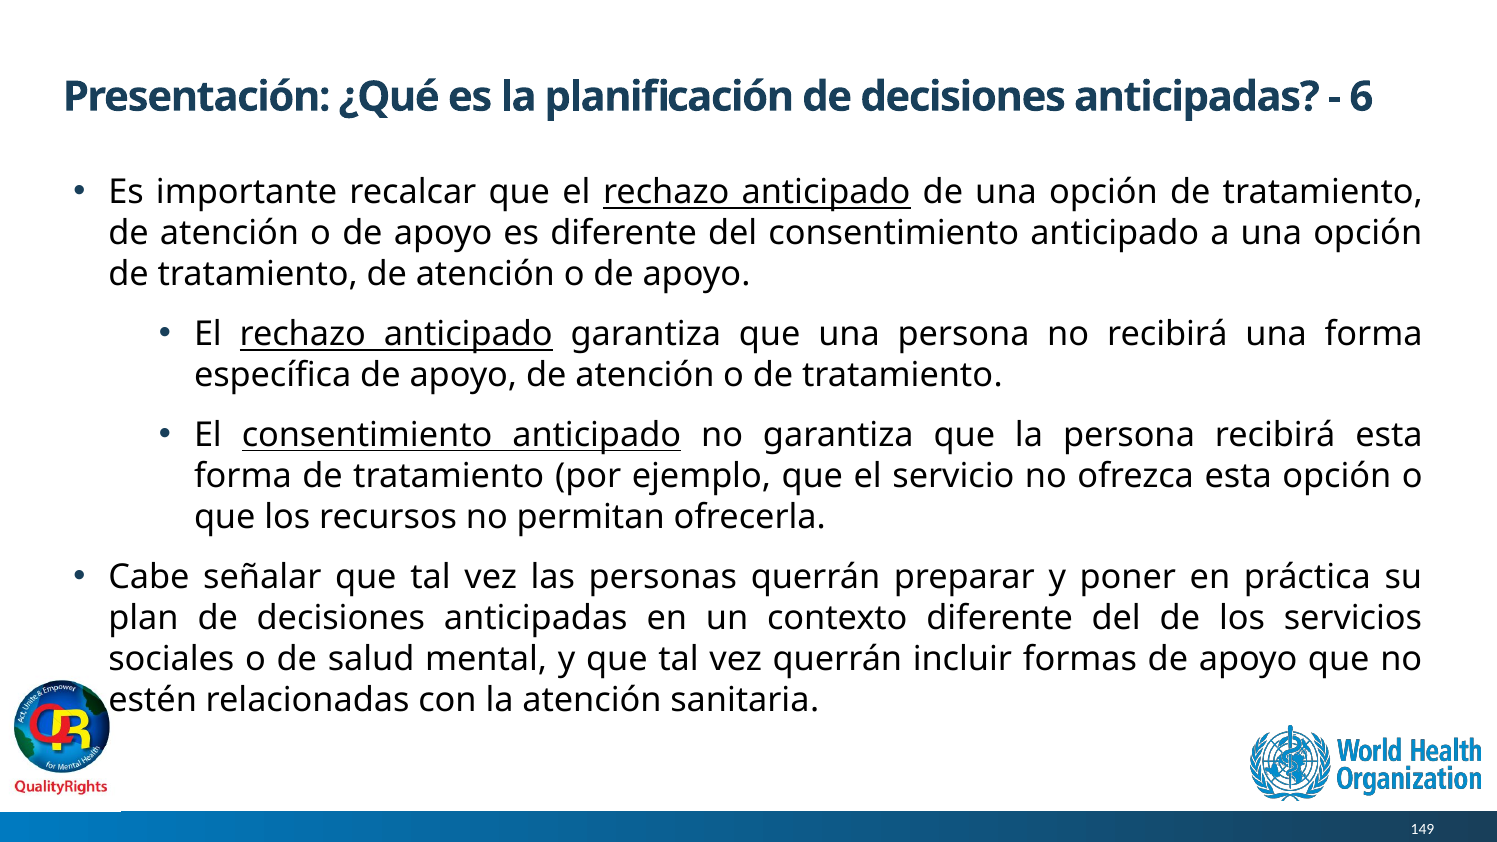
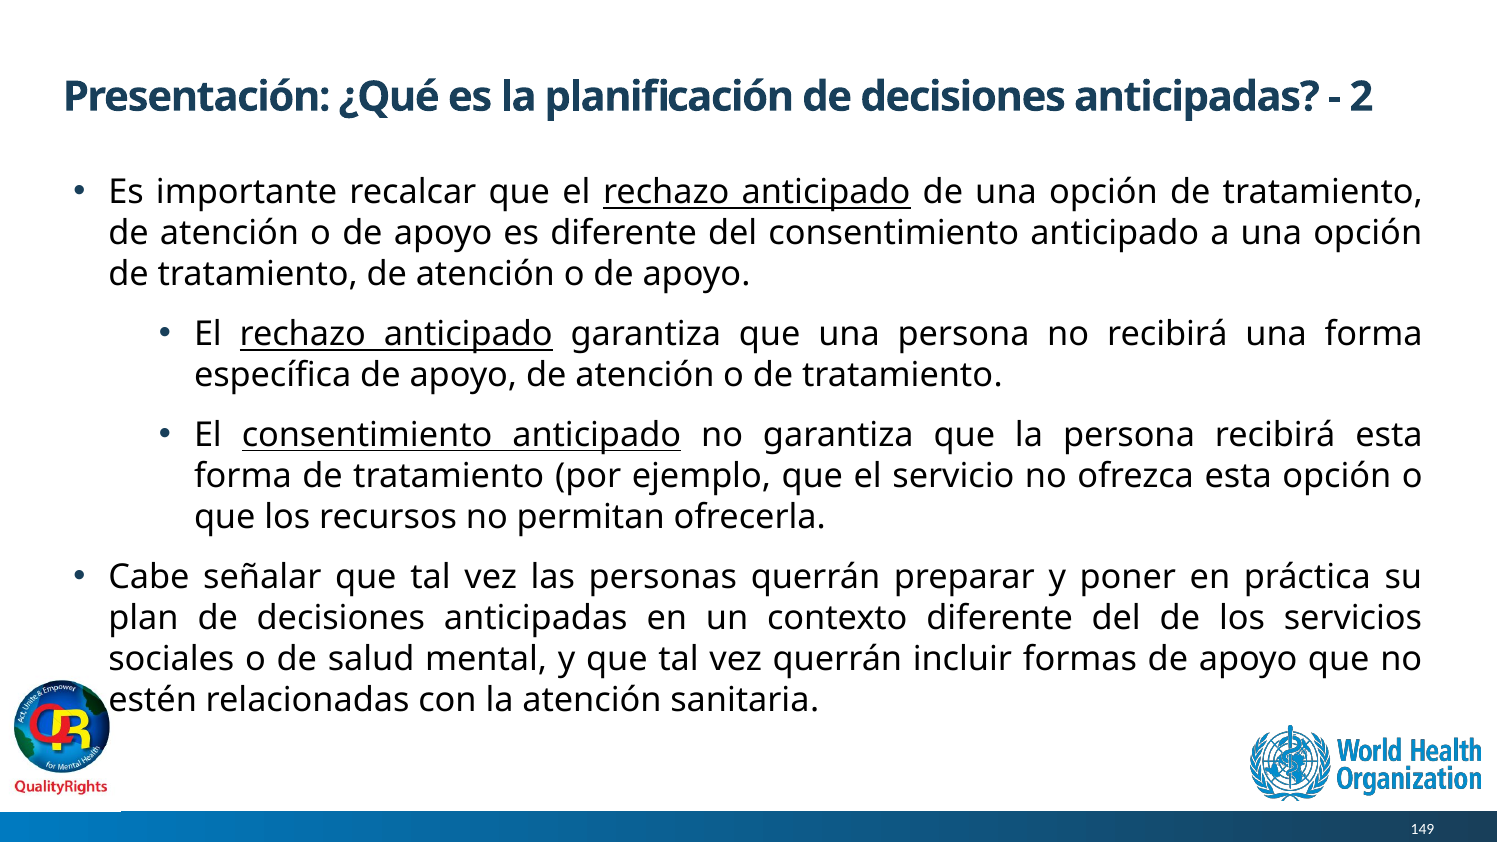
6: 6 -> 2 (1361, 97)
